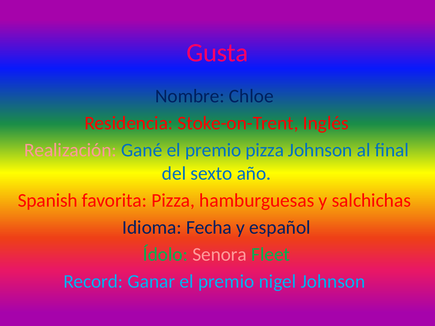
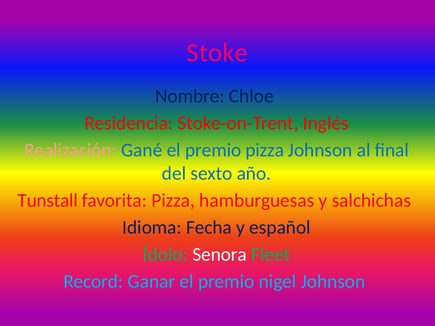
Gusta: Gusta -> Stoke (217, 53)
Spanish: Spanish -> Tunstall (48, 201)
Senora colour: pink -> white (220, 255)
